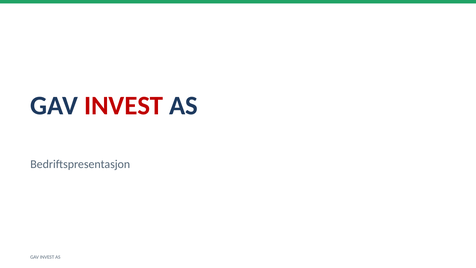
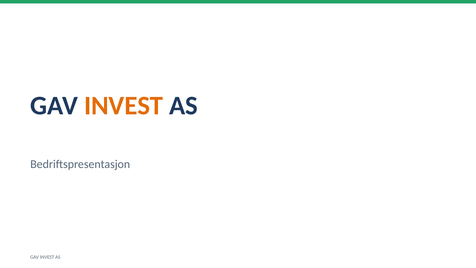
INVEST colour: red -> orange (124, 106)
